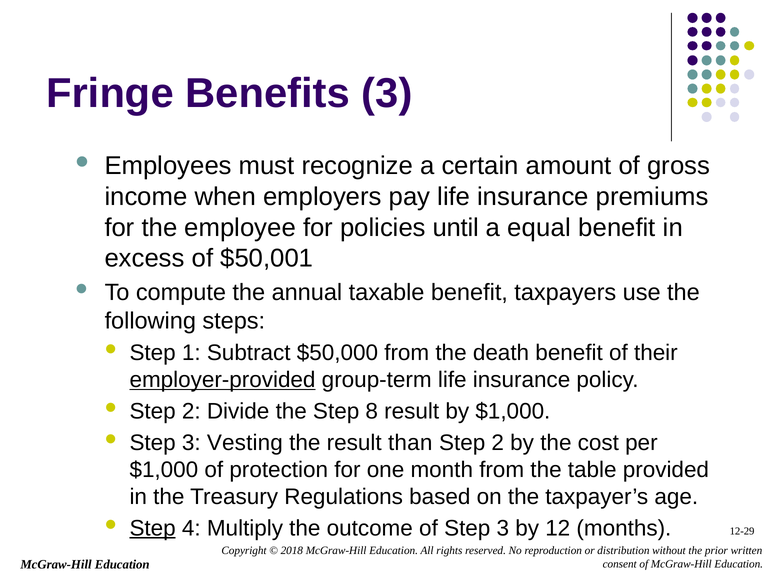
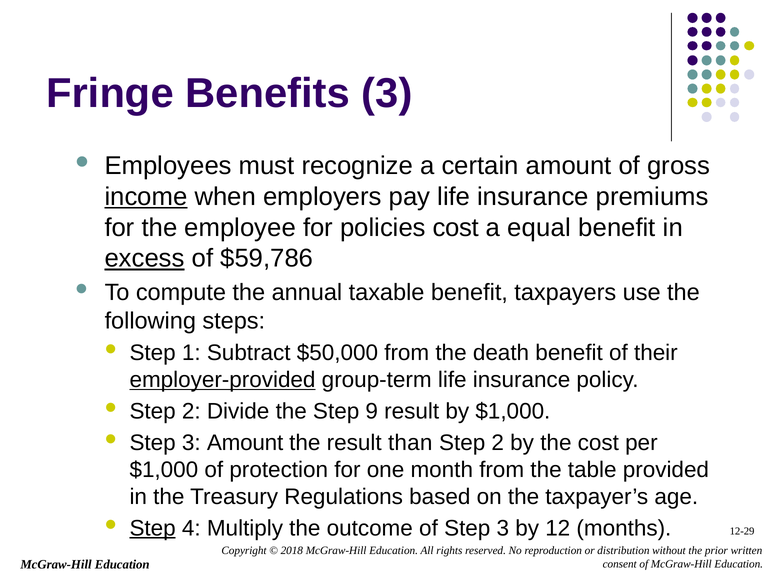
income underline: none -> present (146, 197)
policies until: until -> cost (456, 228)
excess underline: none -> present (145, 259)
$50,001: $50,001 -> $59,786 (267, 259)
8: 8 -> 9 (372, 411)
3 Vesting: Vesting -> Amount (245, 443)
